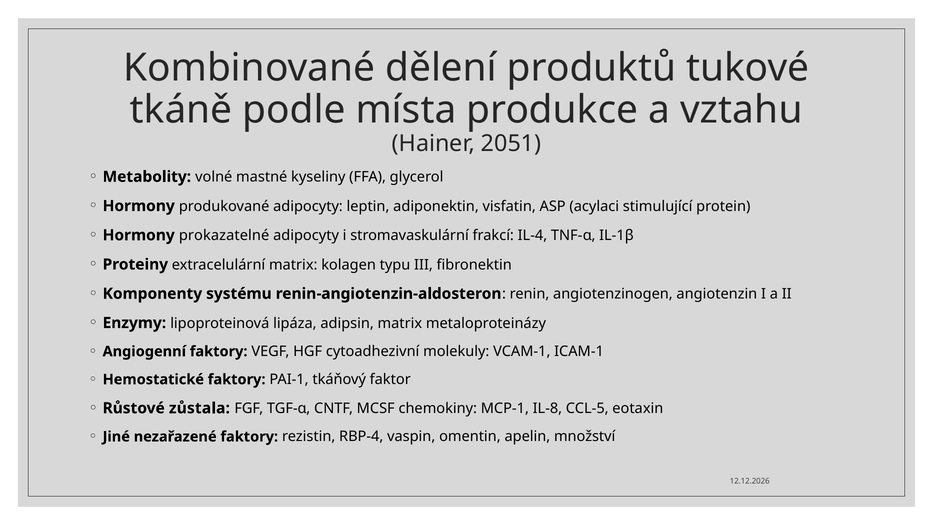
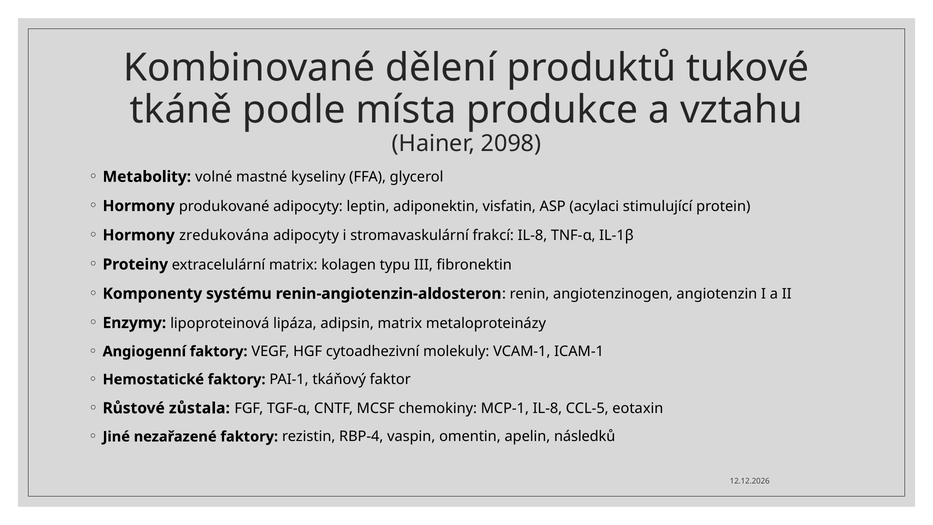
2051: 2051 -> 2098 (511, 143)
prokazatelné: prokazatelné -> zredukována (224, 235)
frakcí IL-4: IL-4 -> IL-8 (532, 235)
množství: množství -> následků (585, 437)
